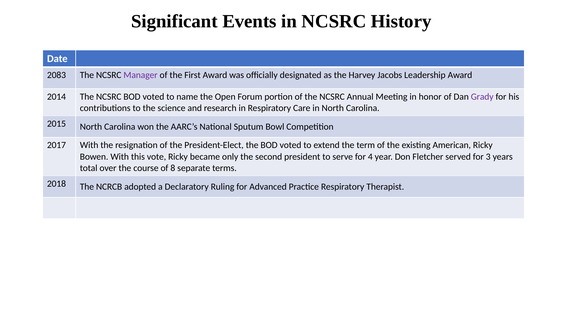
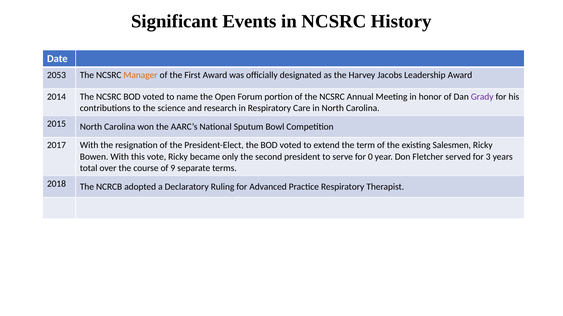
2083: 2083 -> 2053 (56, 75)
Manager colour: purple -> orange (141, 75)
American: American -> Salesmen (452, 146)
4: 4 -> 0 (370, 157)
8: 8 -> 9 (173, 168)
